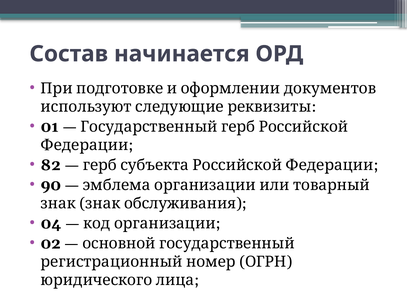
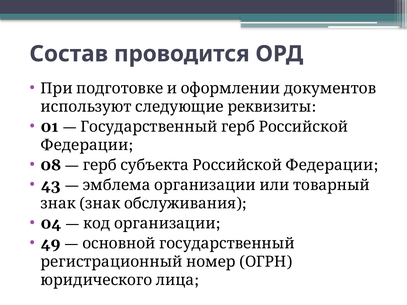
начинается: начинается -> проводится (182, 54)
82: 82 -> 08 (51, 165)
90: 90 -> 43 (51, 185)
02: 02 -> 49 (51, 244)
